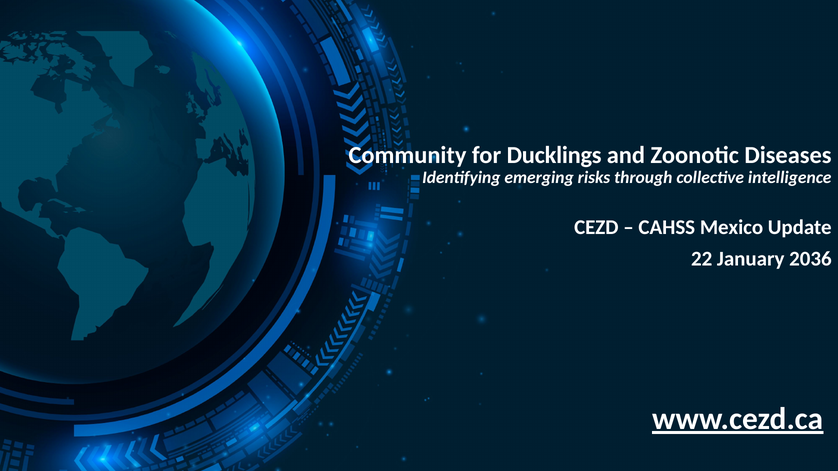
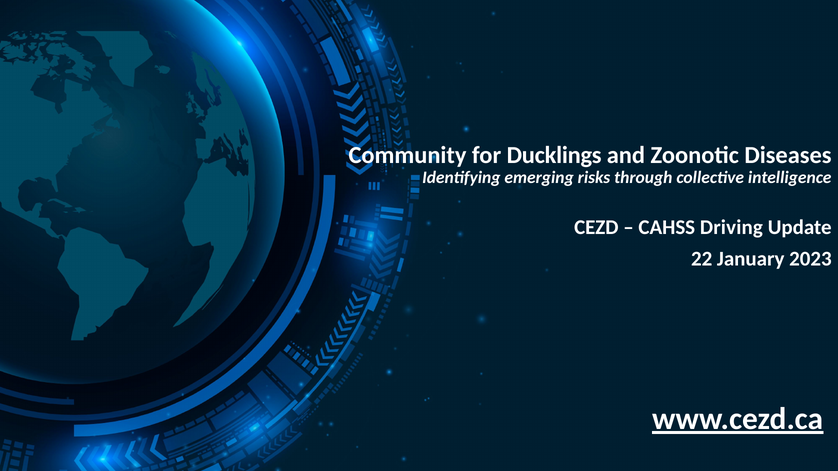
Mexico: Mexico -> Driving (731, 228)
2036: 2036 -> 2023 (810, 259)
